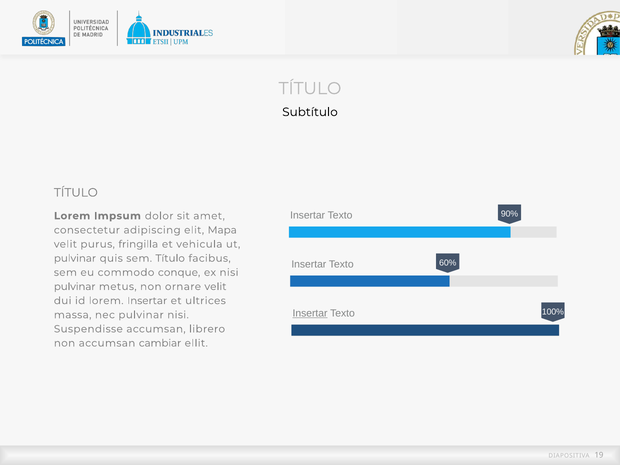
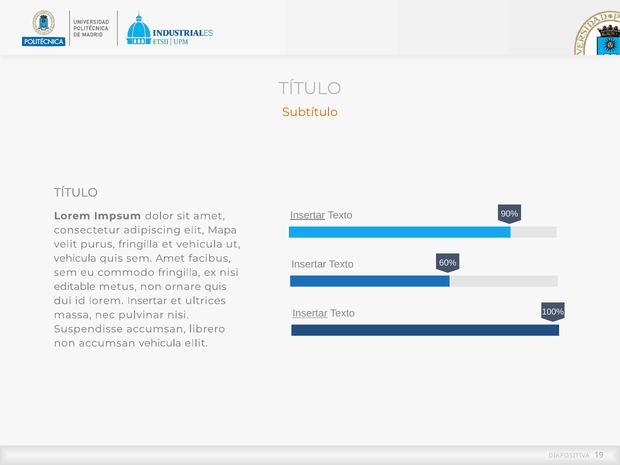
Subtítulo colour: black -> orange (310, 112)
Insertar underline: none -> present (308, 215)
pulvinar: pulvinar -> vehicula (75, 258)
sem Título: Título -> Amet (170, 258)
commodo conque: conque -> fringilla (179, 272)
pulvinar: pulvinar -> editable (75, 287)
ornare velit: velit -> quis (215, 287)
accumsan cambiar: cambiar -> vehicula (160, 343)
